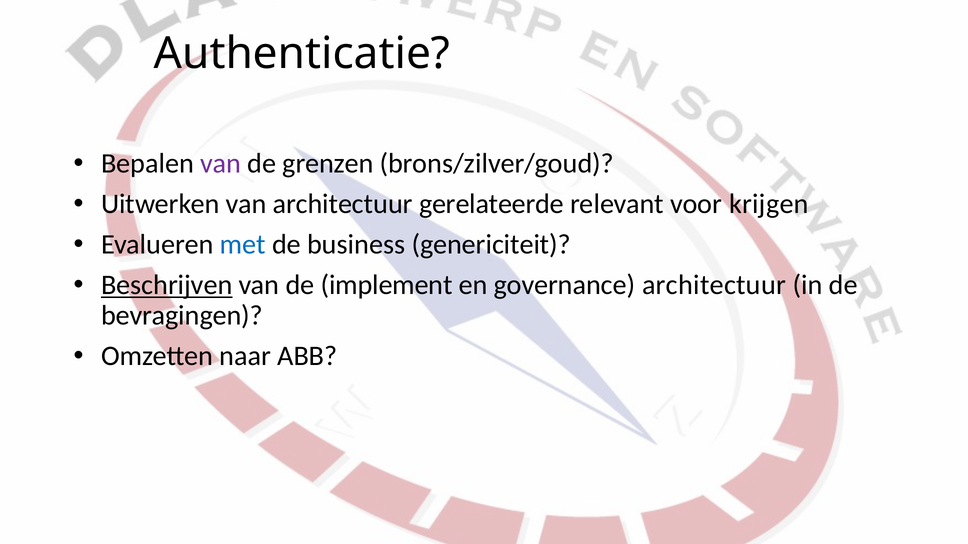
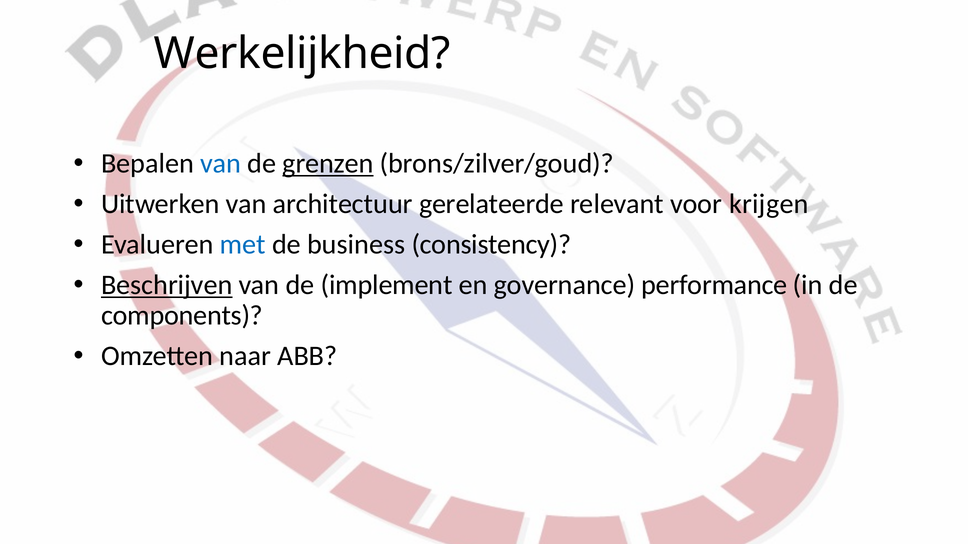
Authenticatie: Authenticatie -> Werkelijkheid (302, 54)
van colour: purple -> blue (221, 164)
grenzen underline: none -> present (328, 164)
genericiteit: genericiteit -> consistency (491, 245)
governance architectuur: architectuur -> performance (714, 285)
bevragingen: bevragingen -> components (182, 316)
